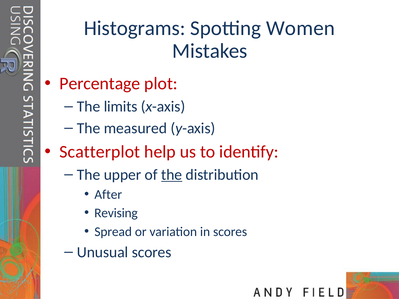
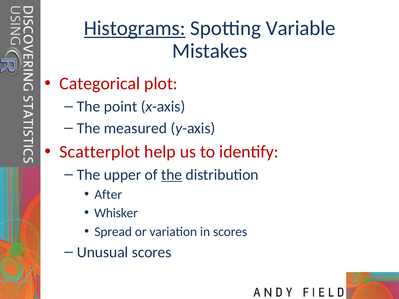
Histograms underline: none -> present (135, 28)
Women: Women -> Variable (301, 28)
Percentage: Percentage -> Categorical (100, 84)
limits: limits -> point (121, 107)
Revising: Revising -> Whisker (116, 213)
